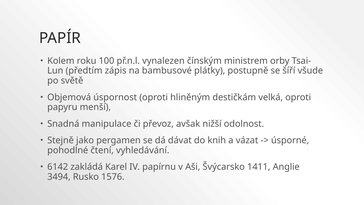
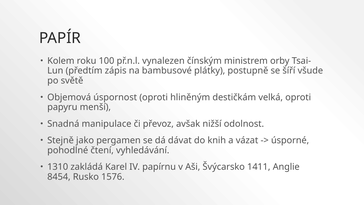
6142: 6142 -> 1310 (58, 167)
3494: 3494 -> 8454 (59, 177)
